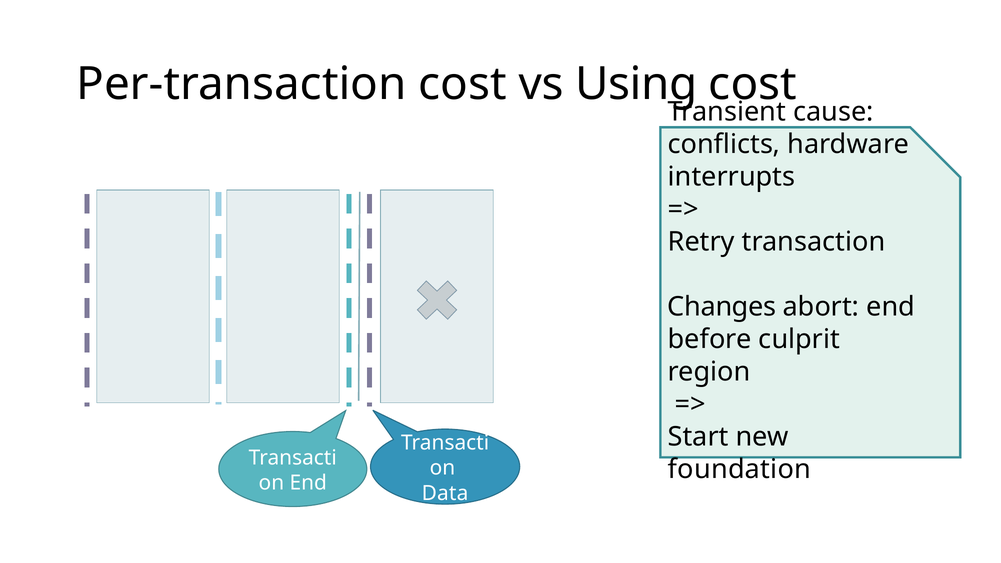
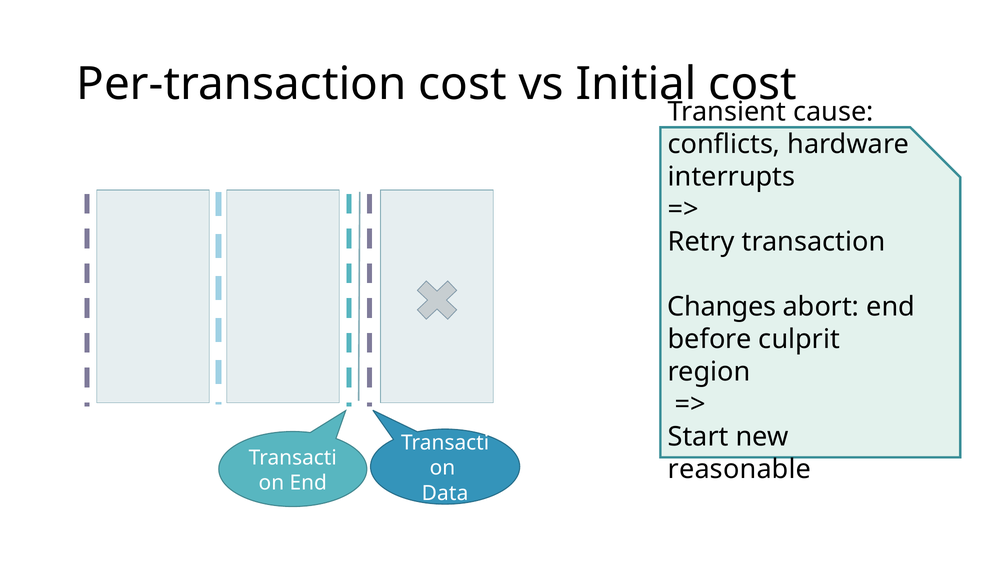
Using: Using -> Initial (636, 84)
foundation: foundation -> reasonable (739, 469)
